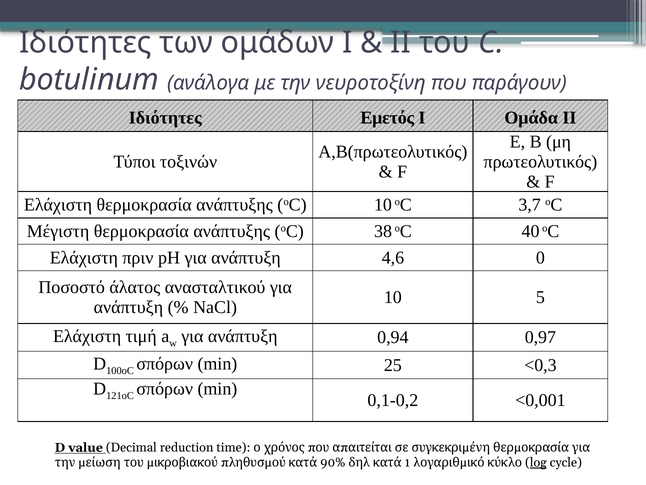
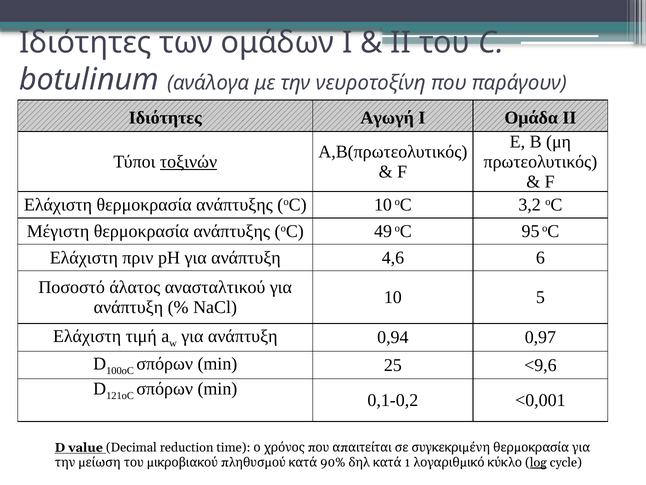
Εμετός: Εμετός -> Αγωγή (387, 118)
τοξινών underline: none -> present (189, 162)
3,7: 3,7 -> 3,2 (530, 205)
38: 38 -> 49 (383, 231)
40: 40 -> 95 (531, 231)
0: 0 -> 6 (540, 257)
<0,3: <0,3 -> <9,6 (540, 365)
